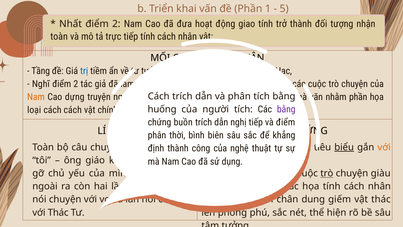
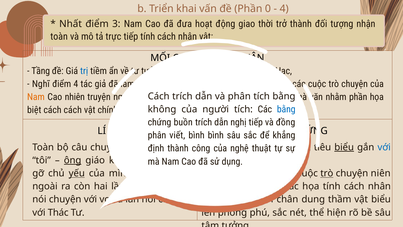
1: 1 -> 0 (268, 9)
5: 5 -> 4 (284, 9)
2: 2 -> 3 (116, 24)
giao tính: tính -> thời (266, 24)
2: 2 -> 4 (76, 84)
Cao dựng: dựng -> nhiên (75, 97)
loại: loại -> biệt (34, 110)
huống: huống -> không (162, 109)
bằng colour: purple -> blue (286, 109)
và điểm: điểm -> đồng (286, 122)
thời: thời -> viết (177, 135)
bình biên: biên -> bình (216, 135)
với colour: orange -> blue (384, 147)
ông underline: none -> present (73, 160)
yếu underline: none -> present (77, 173)
giàu: giàu -> niên (381, 173)
giếm: giếm -> thầm (340, 199)
vật thác: thác -> biểu (381, 199)
